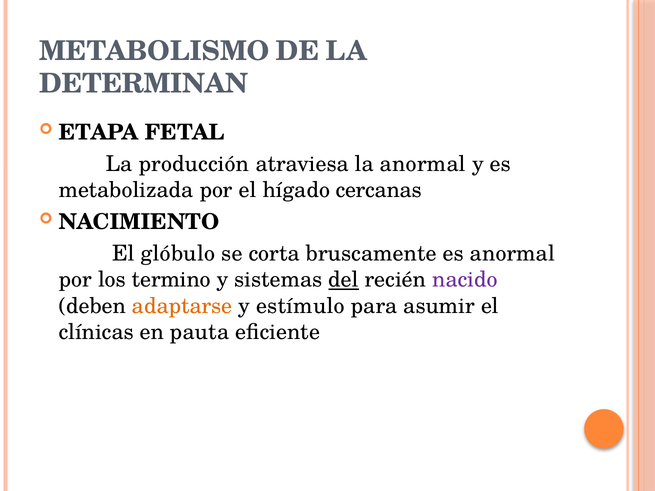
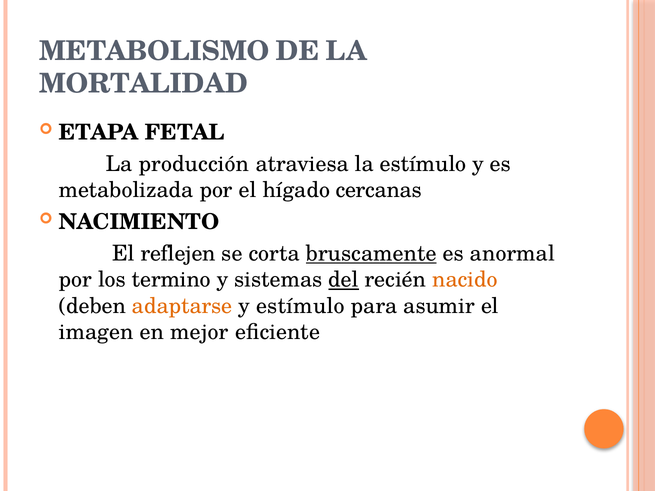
DETERMINAN: DETERMINAN -> MORTALIDAD (143, 84)
la anormal: anormal -> estímulo (423, 164)
glóbulo: glóbulo -> reflejen (178, 254)
bruscamente underline: none -> present (371, 254)
nacido colour: purple -> orange (465, 280)
clínicas: clínicas -> imagen (96, 332)
pauta: pauta -> mejor (200, 332)
